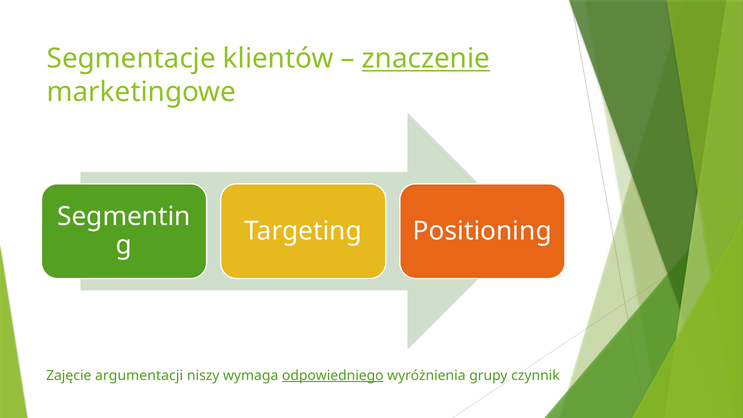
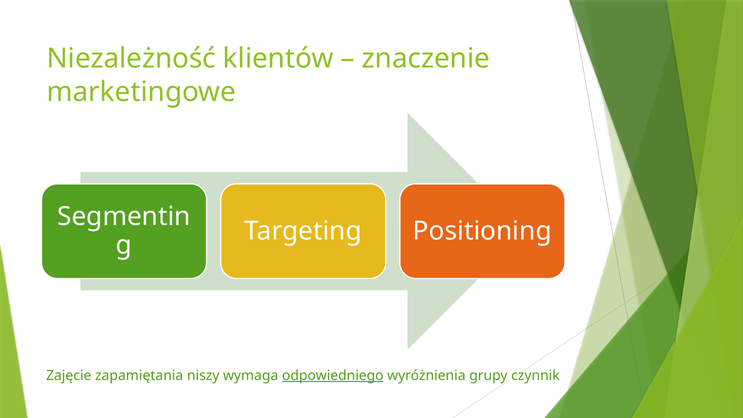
Segmentacje: Segmentacje -> Niezależność (131, 59)
znaczenie underline: present -> none (426, 59)
argumentacji: argumentacji -> zapamiętania (139, 375)
